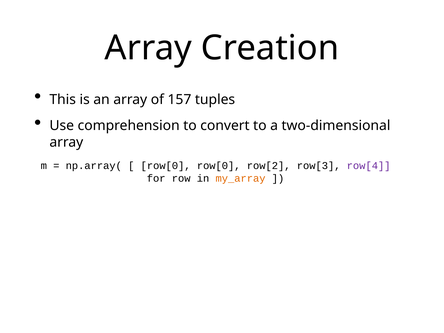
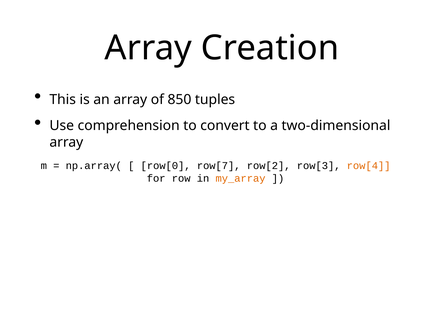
157: 157 -> 850 (179, 99)
row[0 row[0: row[0 -> row[7 (219, 166)
row[4 colour: purple -> orange (369, 166)
